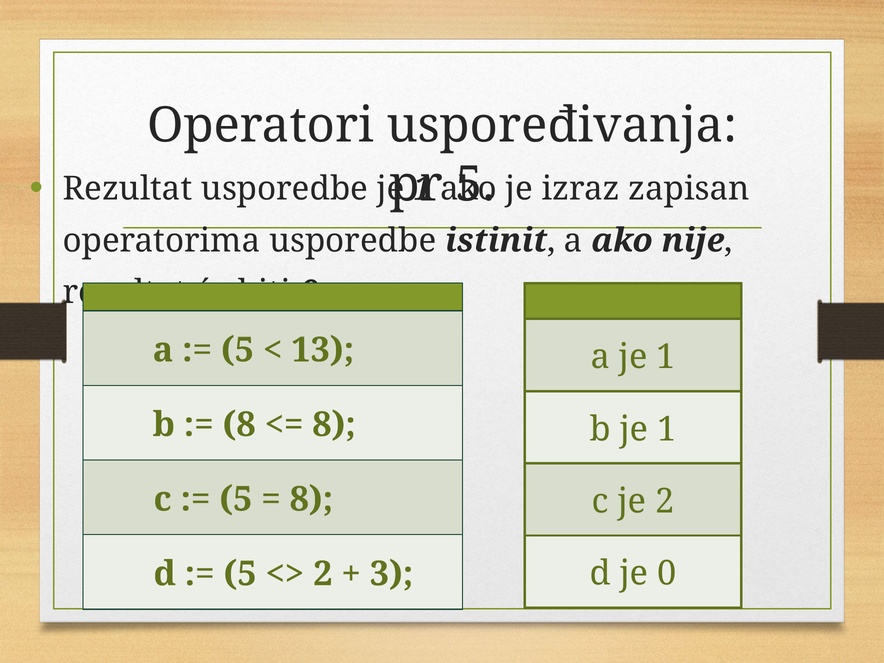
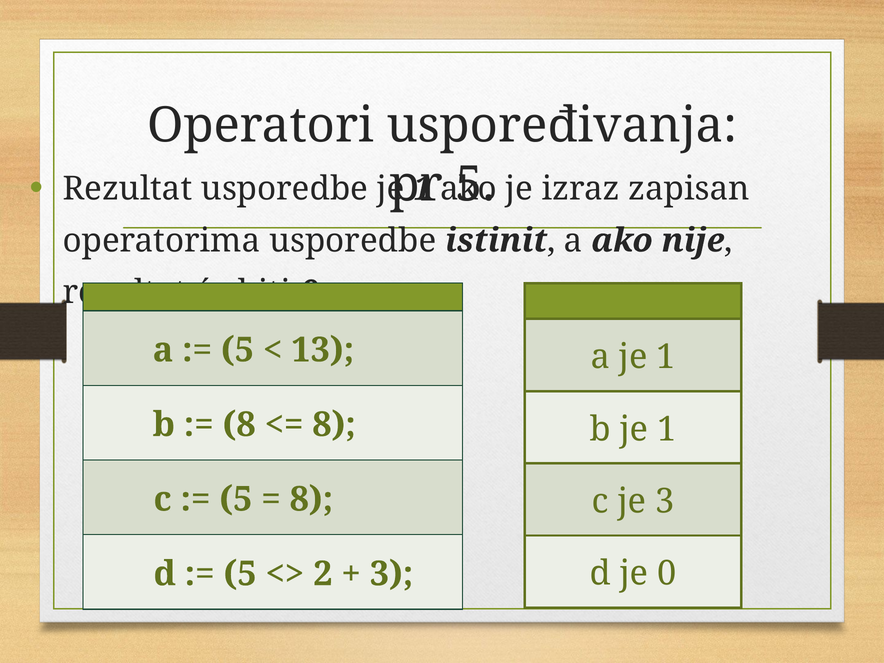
je 2: 2 -> 3 (665, 501)
